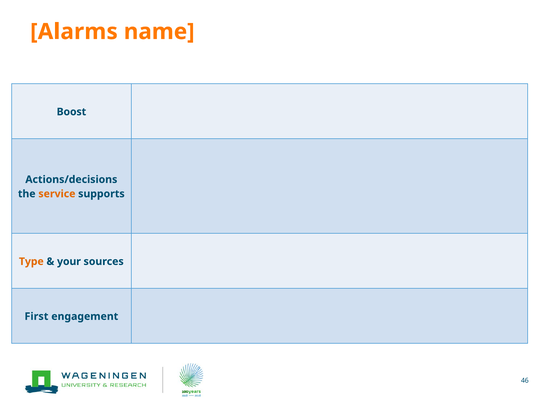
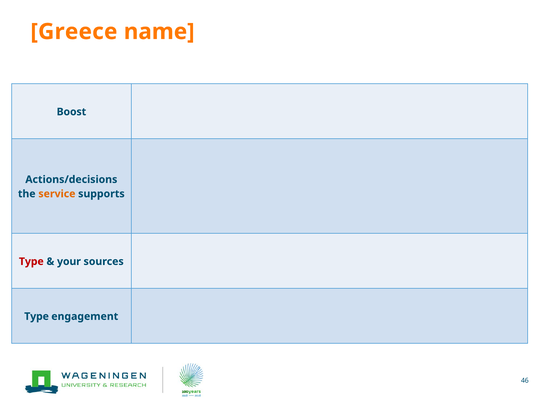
Alarms: Alarms -> Greece (74, 32)
Type colour: orange -> red (31, 261)
First: First -> Type (37, 316)
